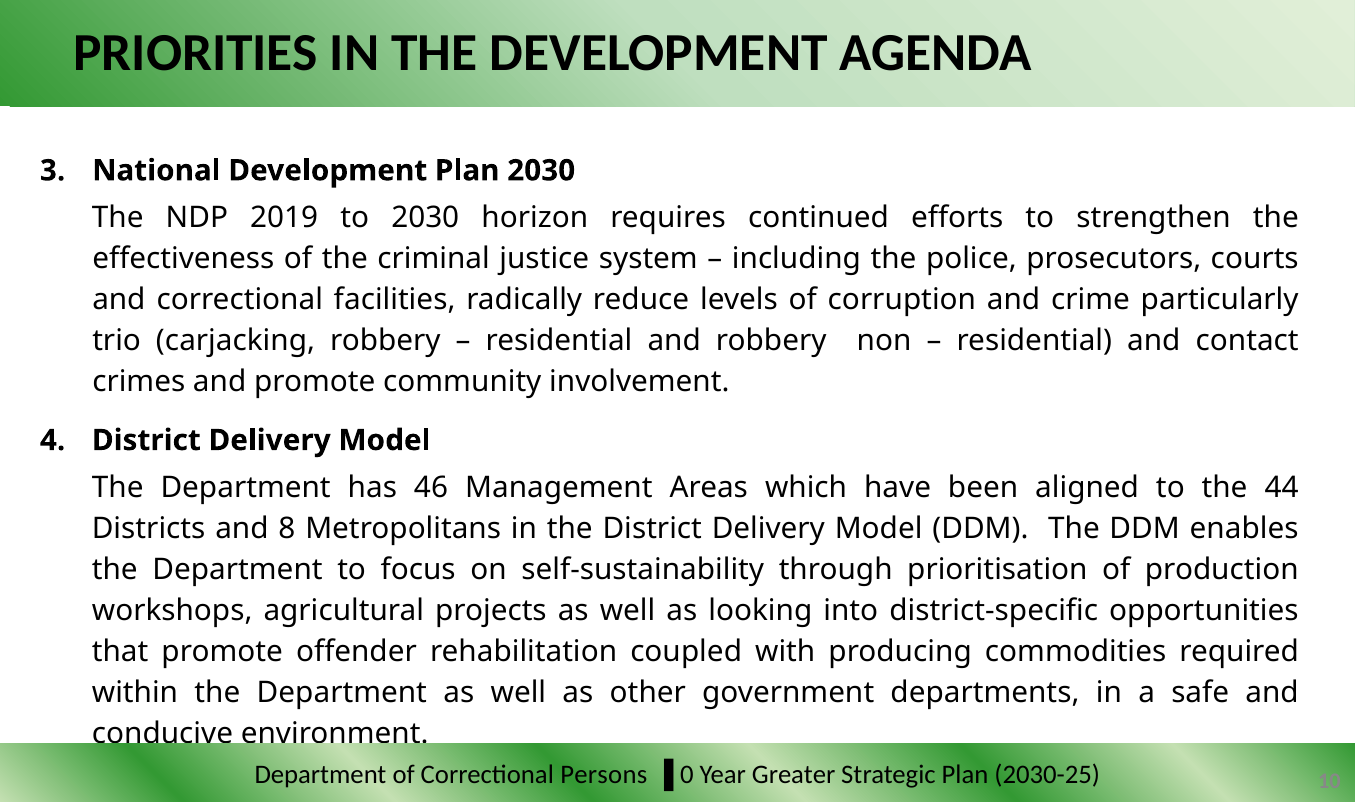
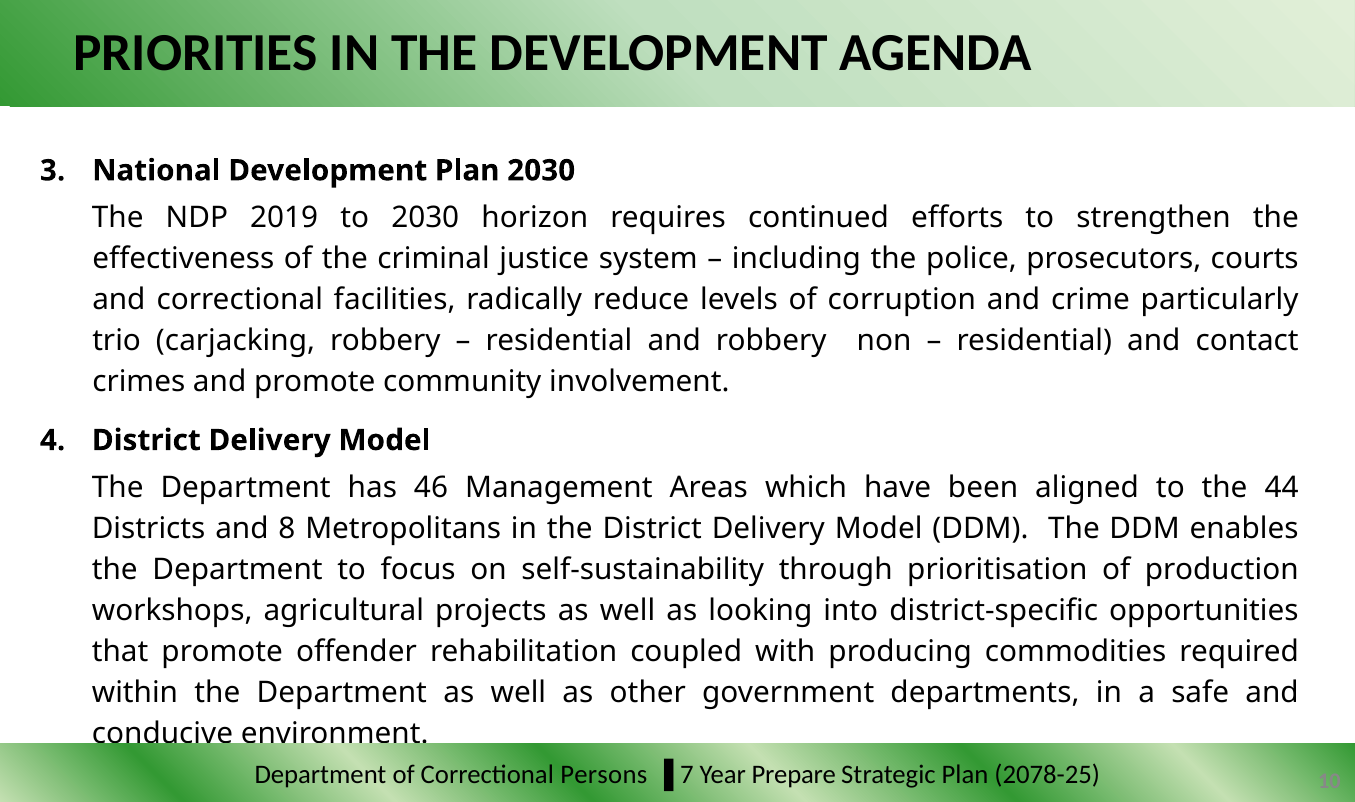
0: 0 -> 7 (687, 774)
Greater: Greater -> Prepare (794, 774)
2030-25: 2030-25 -> 2078-25 (1047, 774)
